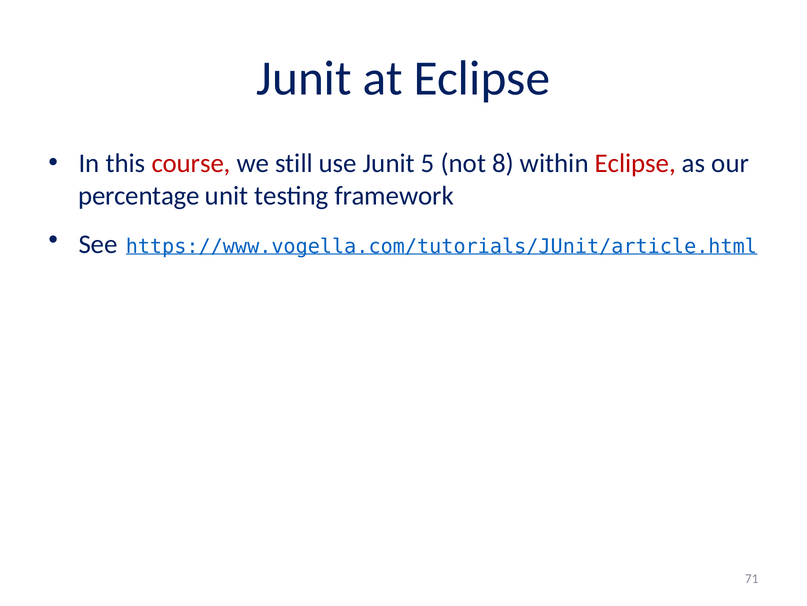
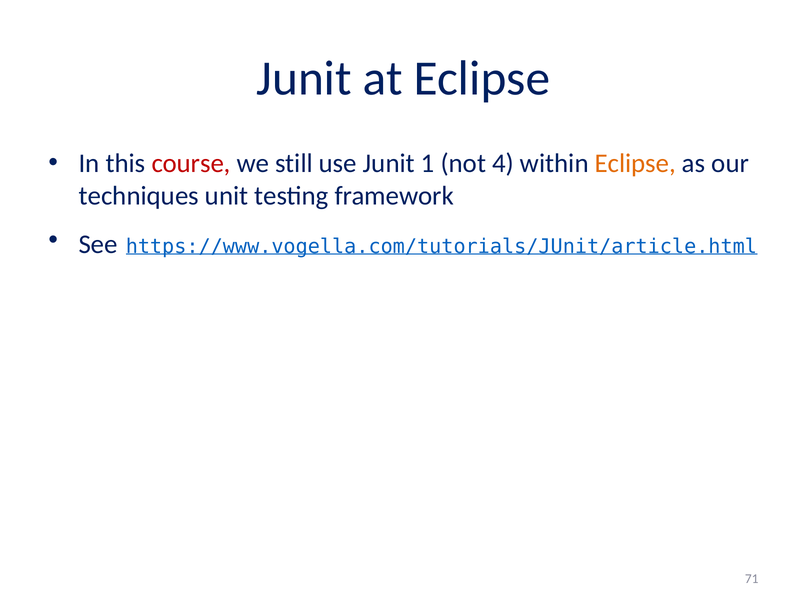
5: 5 -> 1 (428, 163)
8: 8 -> 4 (503, 163)
Eclipse colour: red -> orange (635, 163)
percentage: percentage -> techniques (139, 196)
